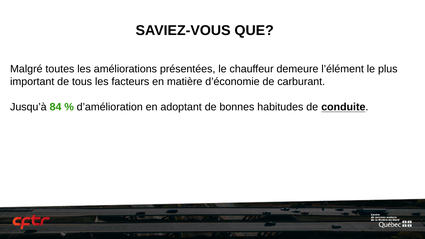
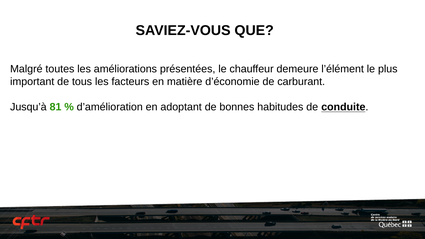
84: 84 -> 81 (56, 107)
